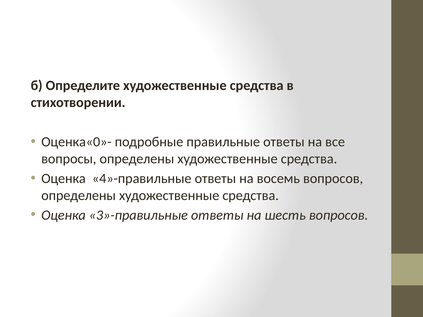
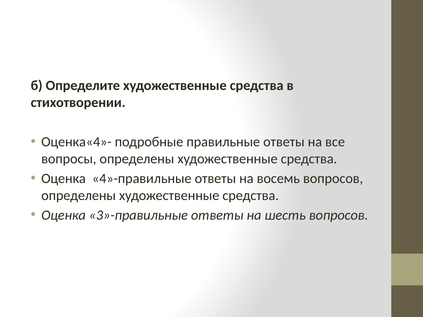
Оценка«0»-: Оценка«0»- -> Оценка«4»- (76, 142)
